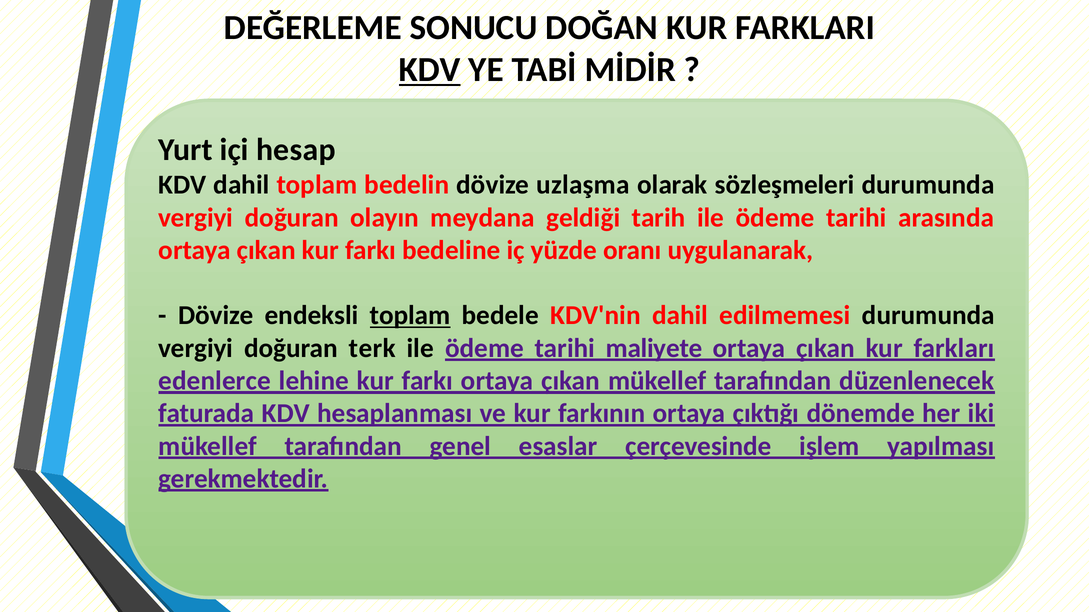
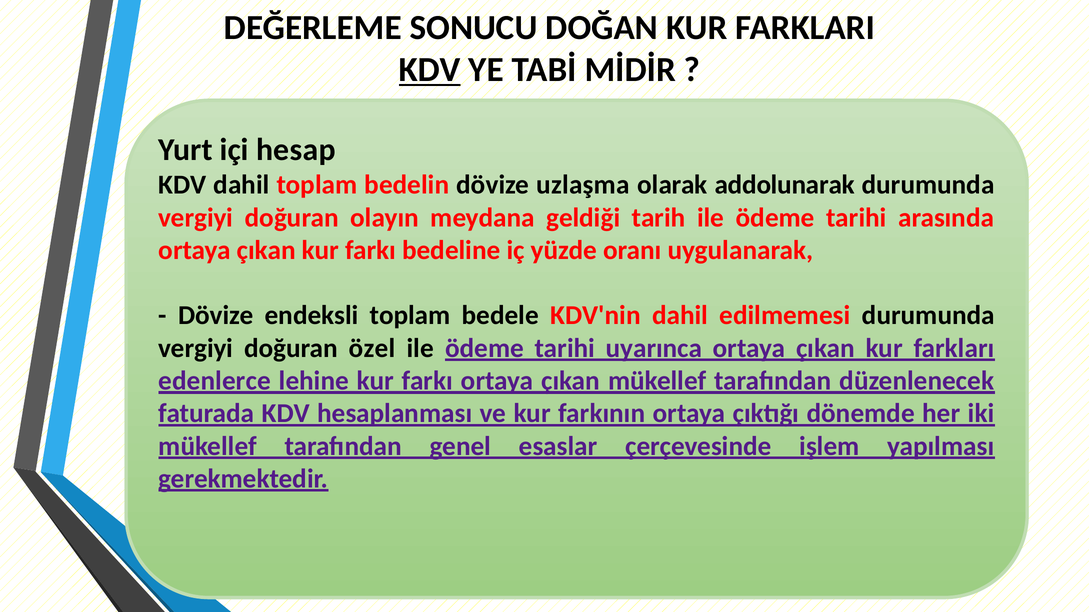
sözleşmeleri: sözleşmeleri -> addolunarak (785, 185)
toplam underline: present -> none (410, 316)
terk: terk -> özel (372, 348)
maliyete: maliyete -> uyarınca (654, 348)
